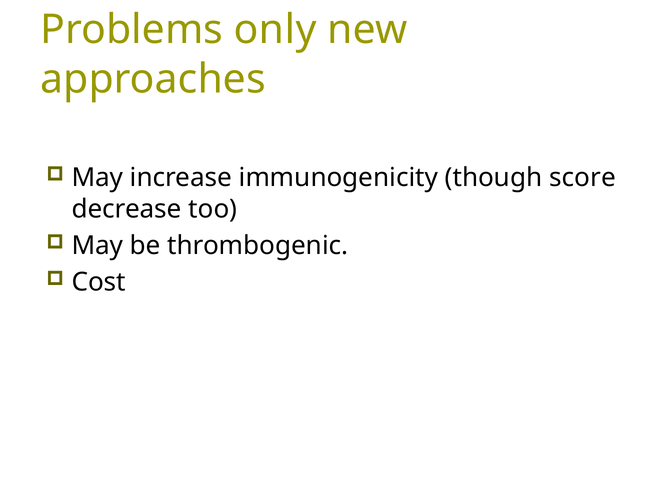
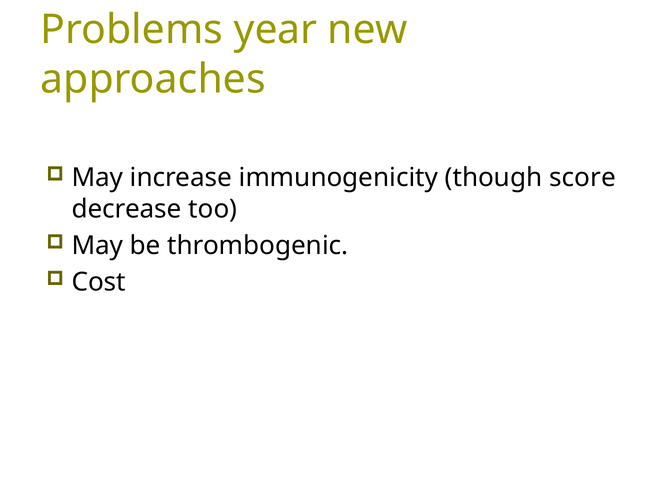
only: only -> year (275, 30)
